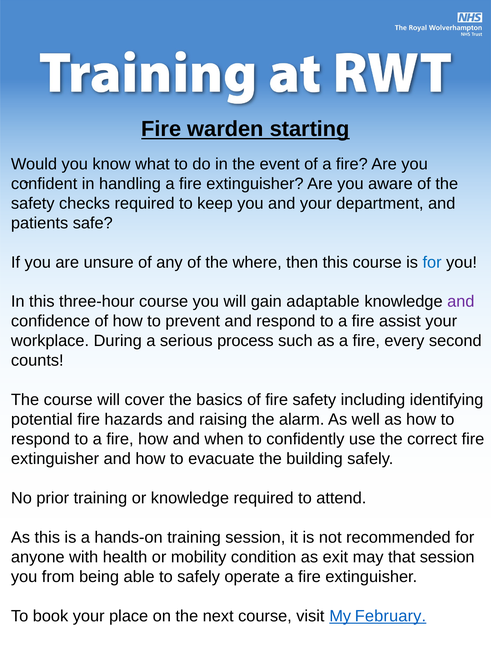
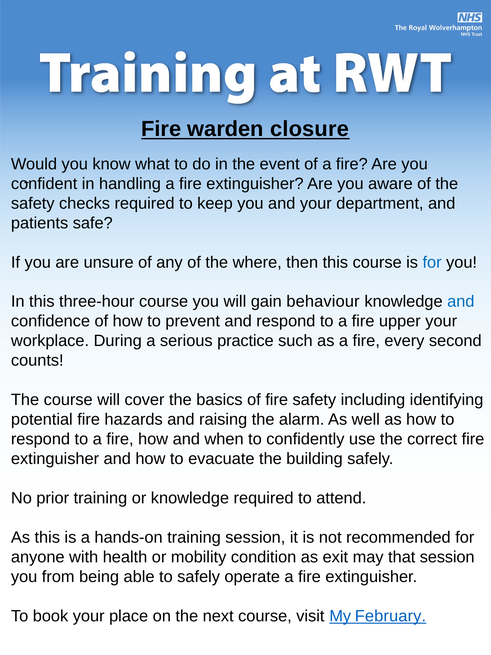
starting: starting -> closure (310, 129)
adaptable: adaptable -> behaviour (323, 301)
and colour: purple -> blue (461, 301)
assist: assist -> upper (400, 321)
process: process -> practice (245, 341)
